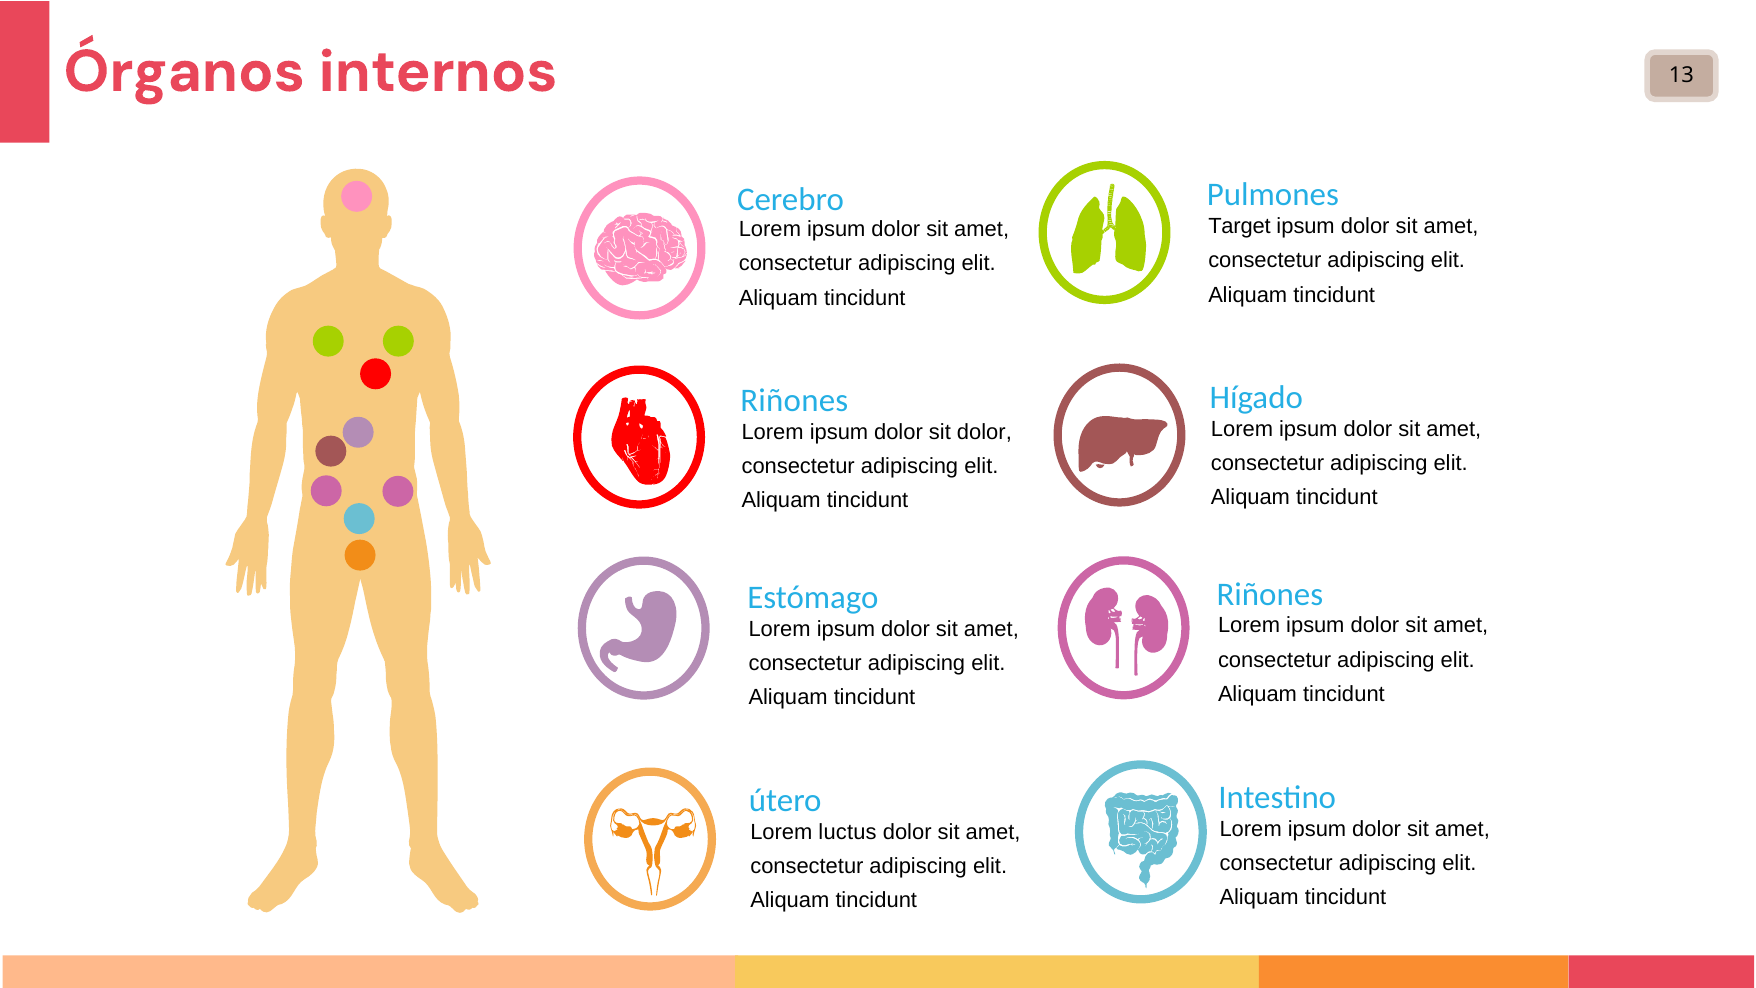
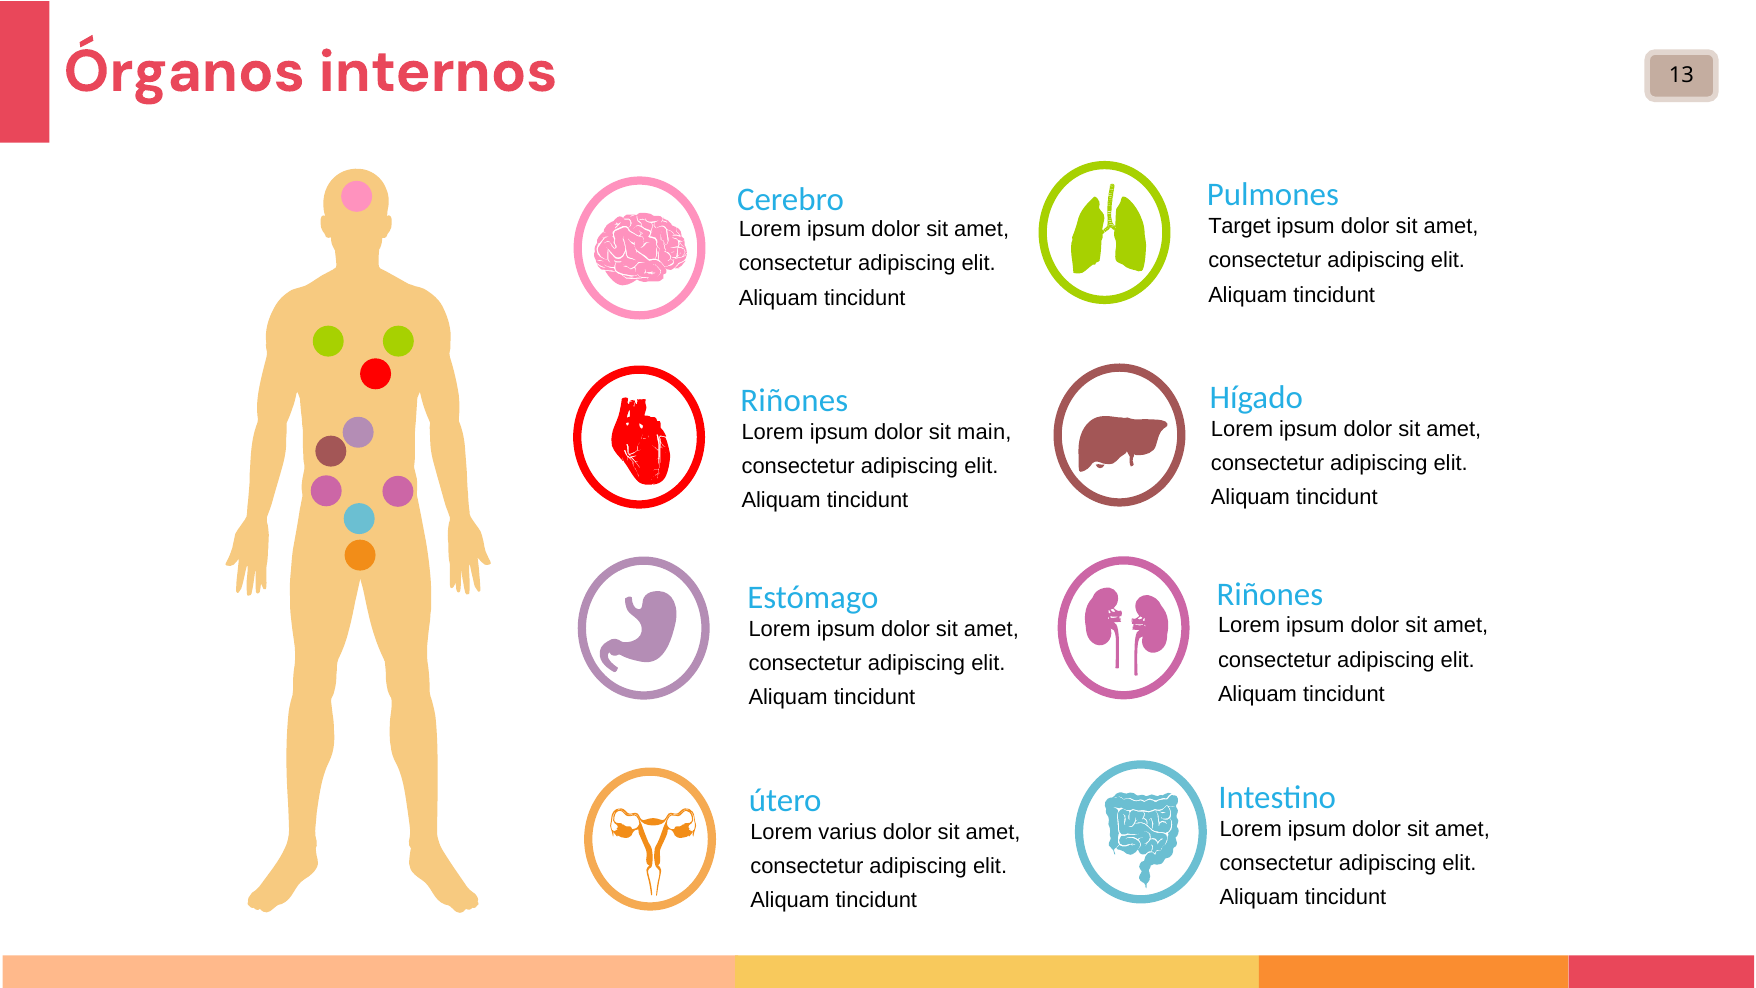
sit dolor: dolor -> main (984, 432)
luctus: luctus -> varius (848, 832)
